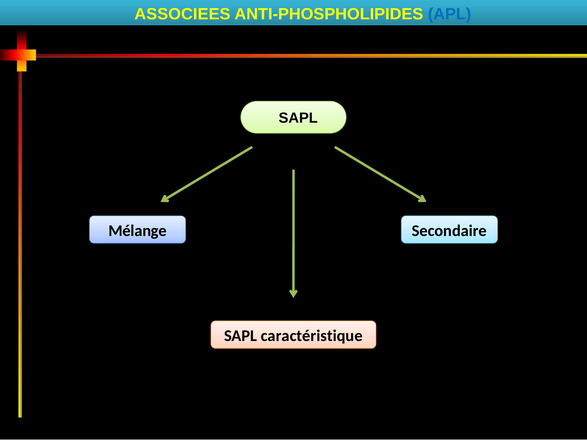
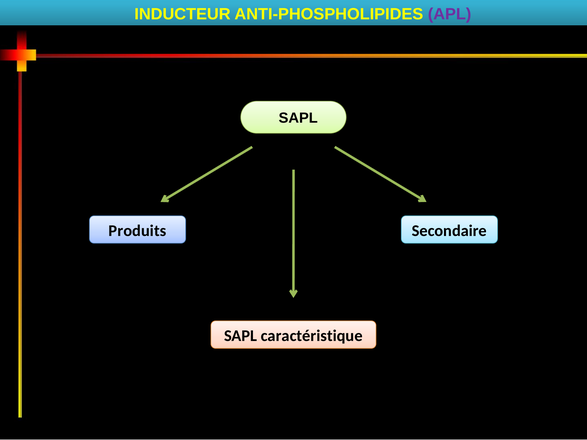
ASSOCIEES: ASSOCIEES -> INDUCTEUR (182, 14)
APL colour: blue -> purple (450, 14)
Mélange: Mélange -> Produits (137, 231)
